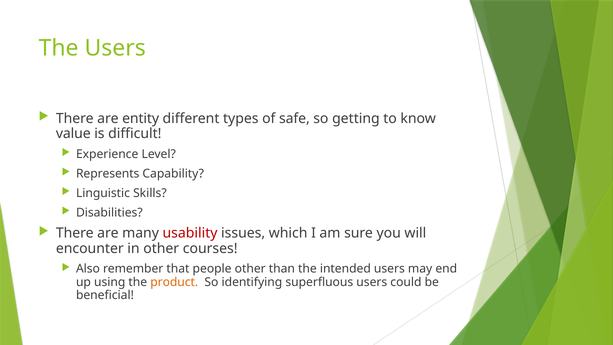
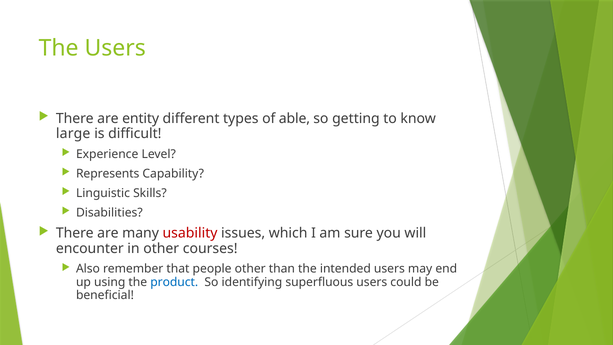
safe: safe -> able (294, 118)
value: value -> large (73, 134)
product colour: orange -> blue (174, 282)
